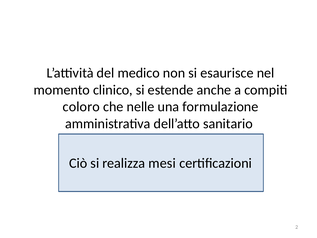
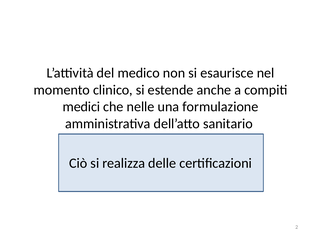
coloro: coloro -> medici (81, 107)
mesi: mesi -> delle (162, 163)
